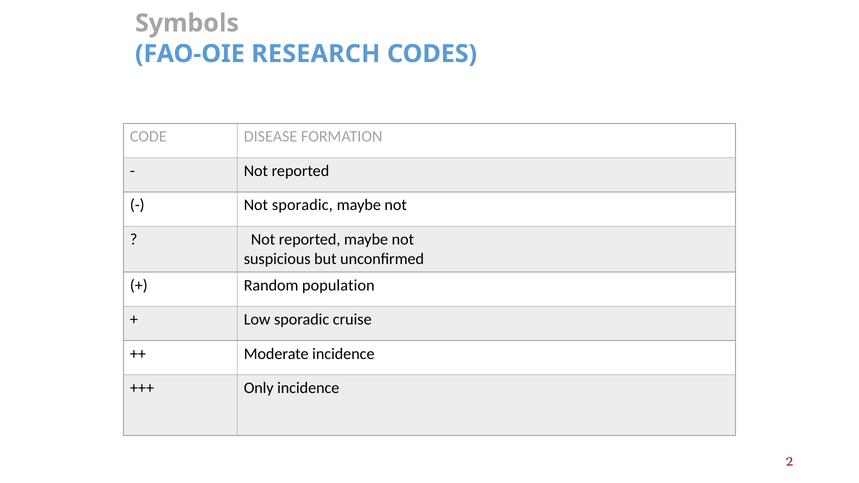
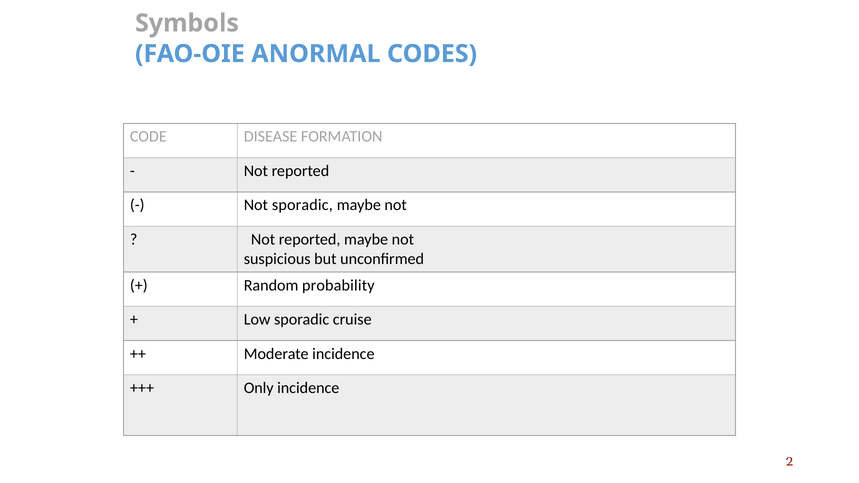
RESEARCH: RESEARCH -> ANORMAL (316, 54)
population: population -> probability (338, 285)
